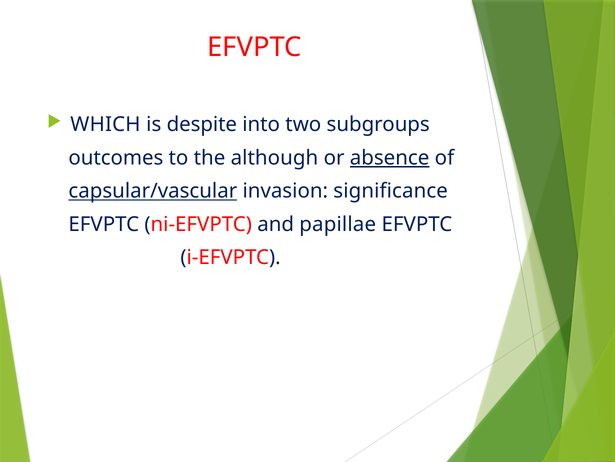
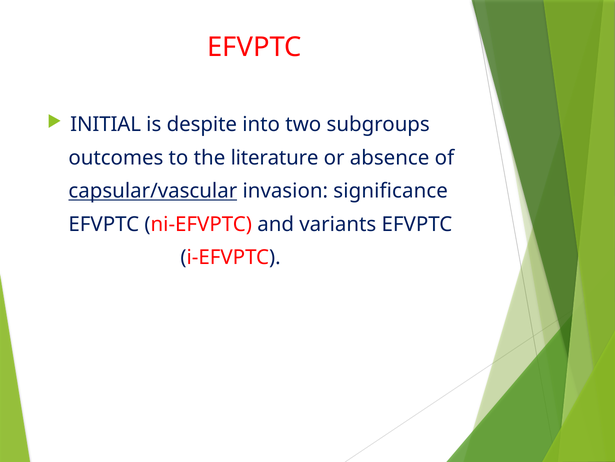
WHICH: WHICH -> INITIAL (106, 124)
although: although -> literature (275, 158)
absence underline: present -> none (390, 158)
papillae: papillae -> variants (338, 224)
